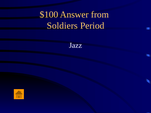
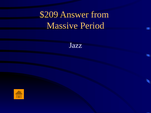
$100: $100 -> $209 (49, 15)
Soldiers: Soldiers -> Massive (62, 26)
